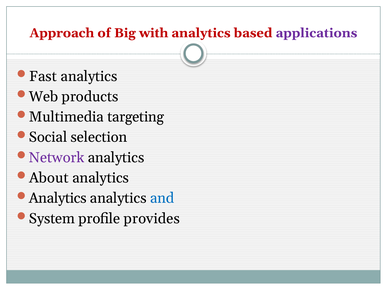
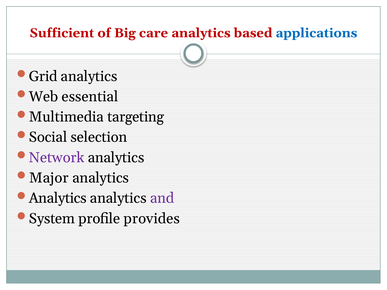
Approach: Approach -> Sufficient (62, 33)
with: with -> care (154, 33)
applications colour: purple -> blue (316, 33)
Fast: Fast -> Grid (43, 76)
products: products -> essential (90, 97)
About: About -> Major (49, 178)
and colour: blue -> purple (162, 198)
